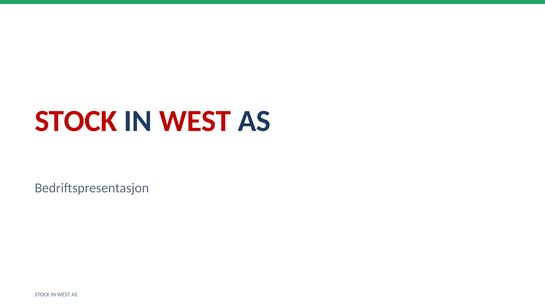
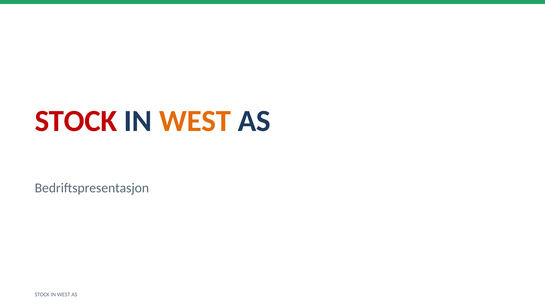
WEST colour: red -> orange (195, 121)
